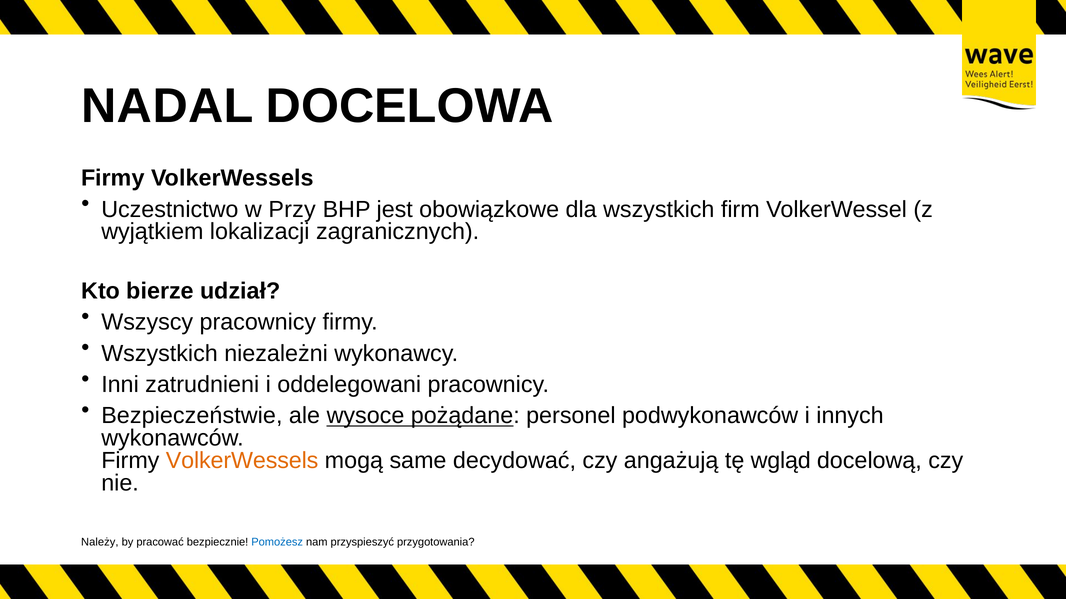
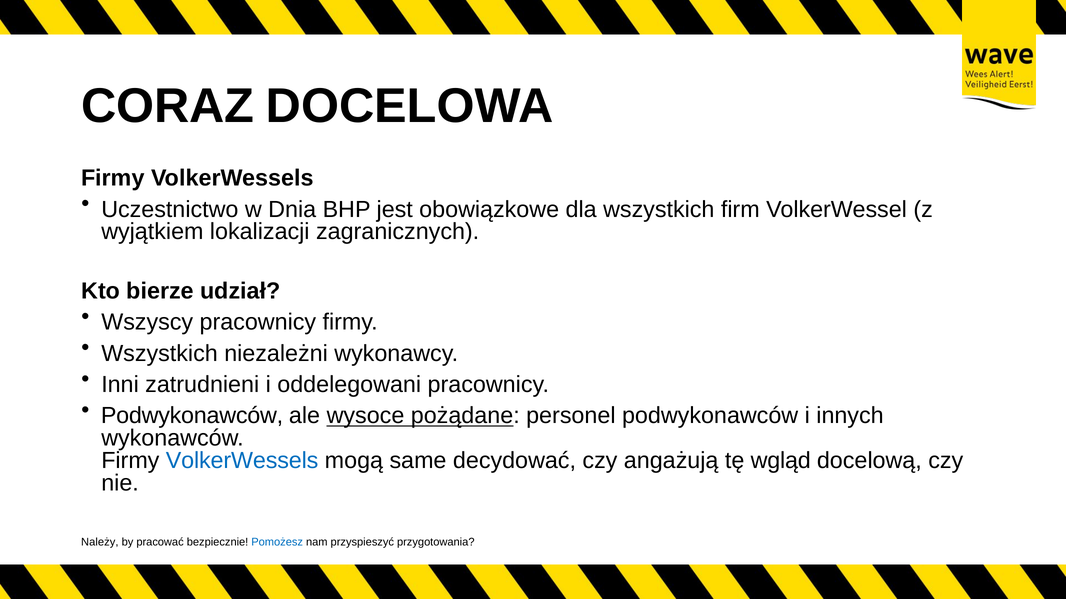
NADAL: NADAL -> CORAZ (168, 106)
Przy: Przy -> Dnia (292, 210)
Bezpieczeństwie: Bezpieczeństwie -> Podwykonawców (192, 416)
VolkerWessels colour: orange -> blue (242, 461)
